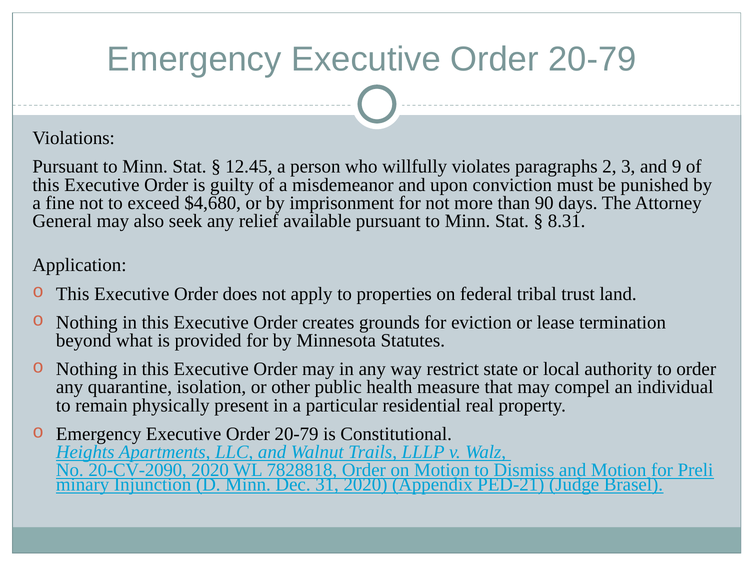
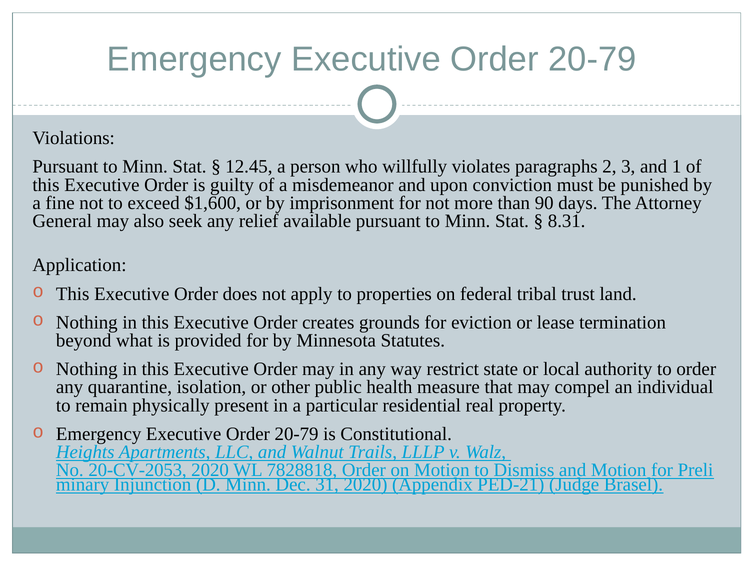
9: 9 -> 1 (677, 167)
$4,680: $4,680 -> $1,600 (213, 203)
20-CV-2090: 20-CV-2090 -> 20-CV-2053 (138, 470)
